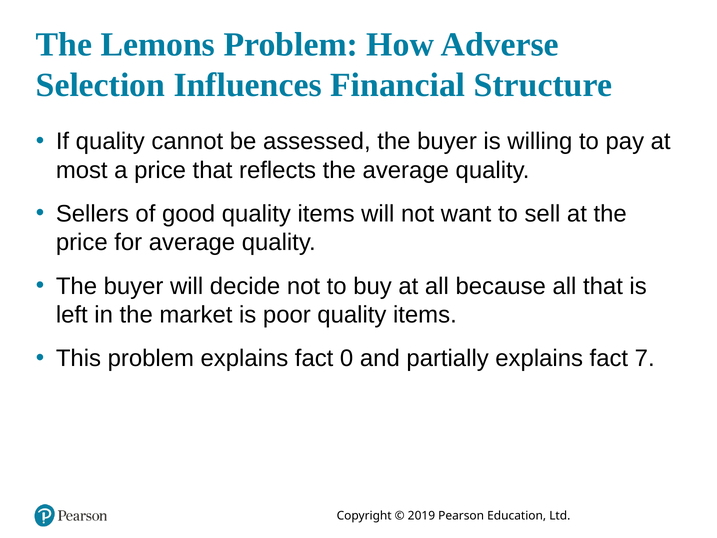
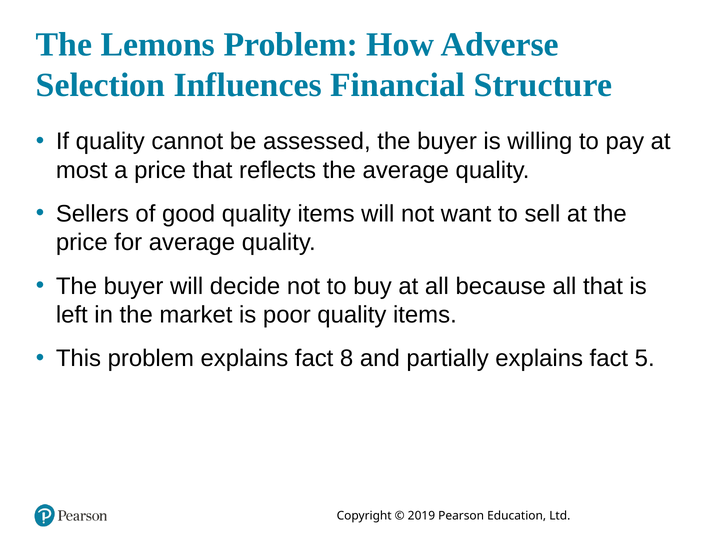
0: 0 -> 8 (347, 358)
7: 7 -> 5 (645, 358)
